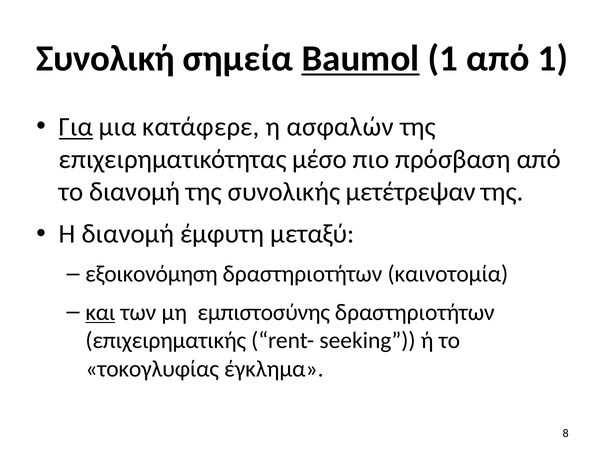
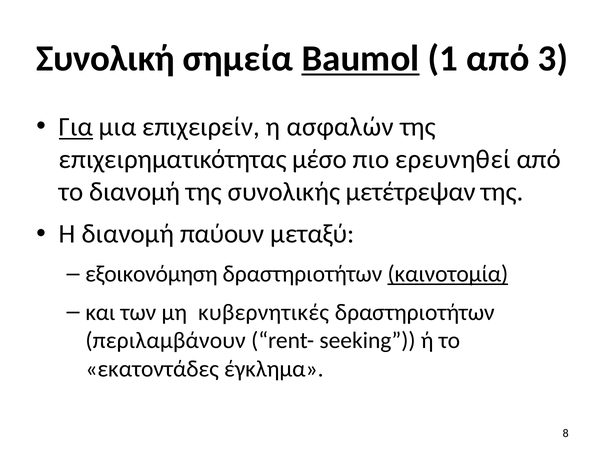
από 1: 1 -> 3 (553, 59)
κατάφερε: κατάφερε -> επιχειρείν (201, 127)
πρόσβαση: πρόσβαση -> ερευνηθεί (453, 159)
έμφυτη: έμφυτη -> παύουν (222, 234)
καινοτομία underline: none -> present (448, 274)
και underline: present -> none (100, 312)
εμπιστοσύνης: εμπιστοσύνης -> κυβερνητικές (264, 312)
επιχειρηματικής: επιχειρηματικής -> περιλαμβάνουν (166, 340)
τοκογλυφίας: τοκογλυφίας -> εκατοντάδες (152, 369)
